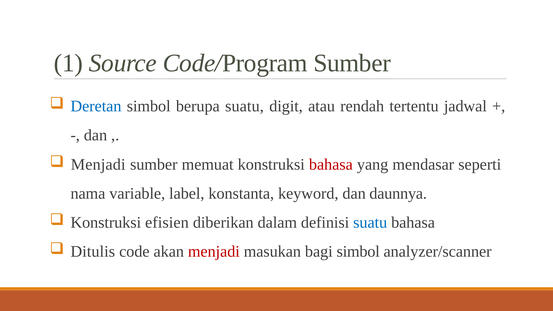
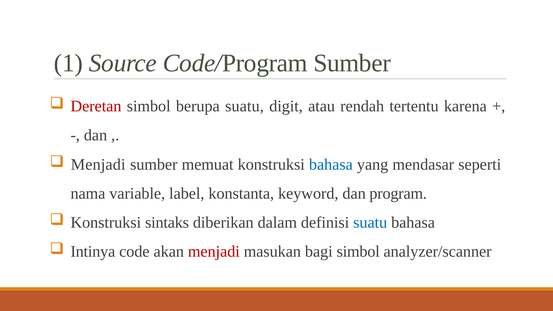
Deretan colour: blue -> red (96, 106)
jadwal: jadwal -> karena (465, 106)
bahasa colour: red -> blue (331, 164)
daunnya: daunnya -> program (398, 193)
efisien: efisien -> sintaks (167, 222)
Ditulis: Ditulis -> Intinya (93, 252)
